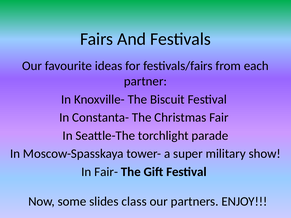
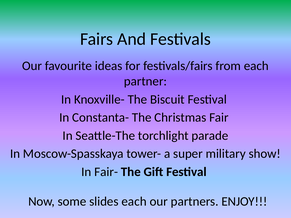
slides class: class -> each (134, 202)
